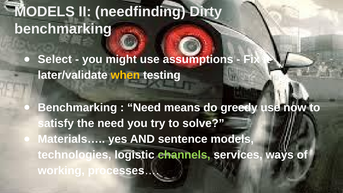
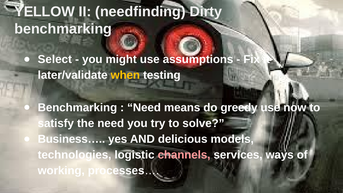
MODELS: MODELS -> YELLOW (45, 12)
Materials…: Materials… -> Business… (71, 139)
sentence: sentence -> delicious (183, 139)
channels colour: light green -> pink (184, 155)
